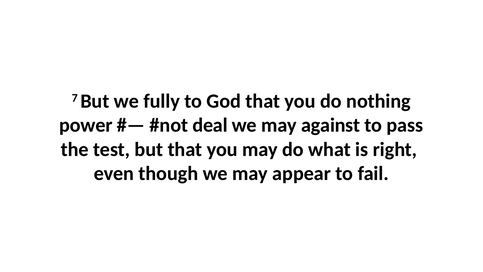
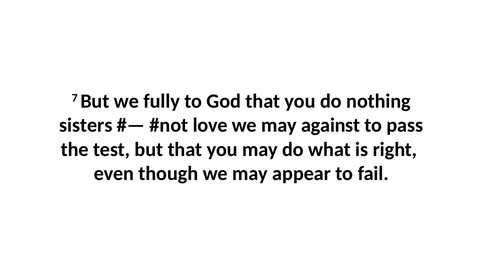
power: power -> sisters (86, 125)
deal: deal -> love (210, 125)
